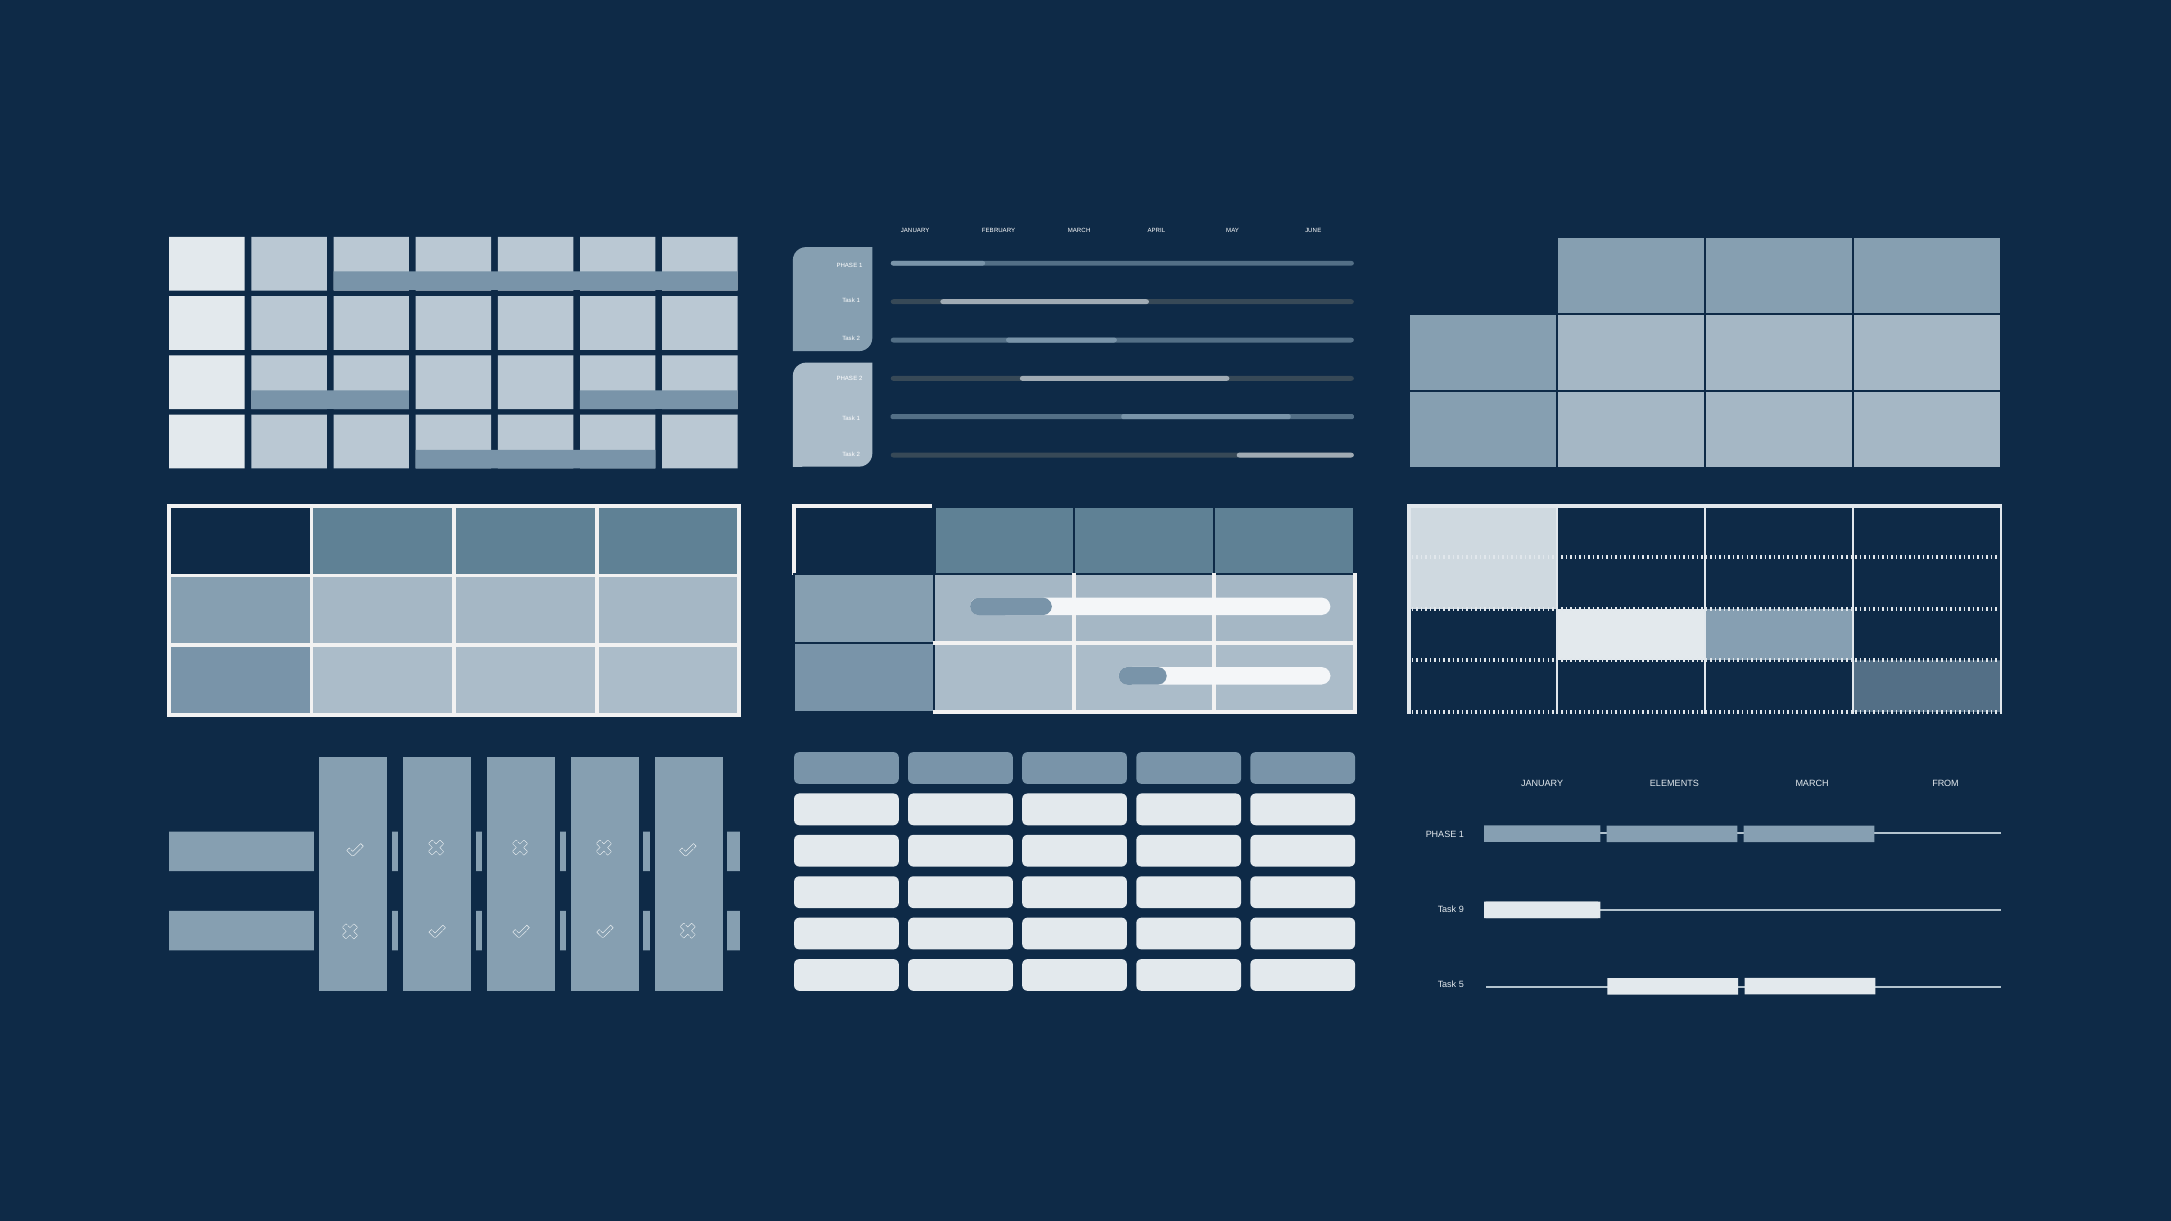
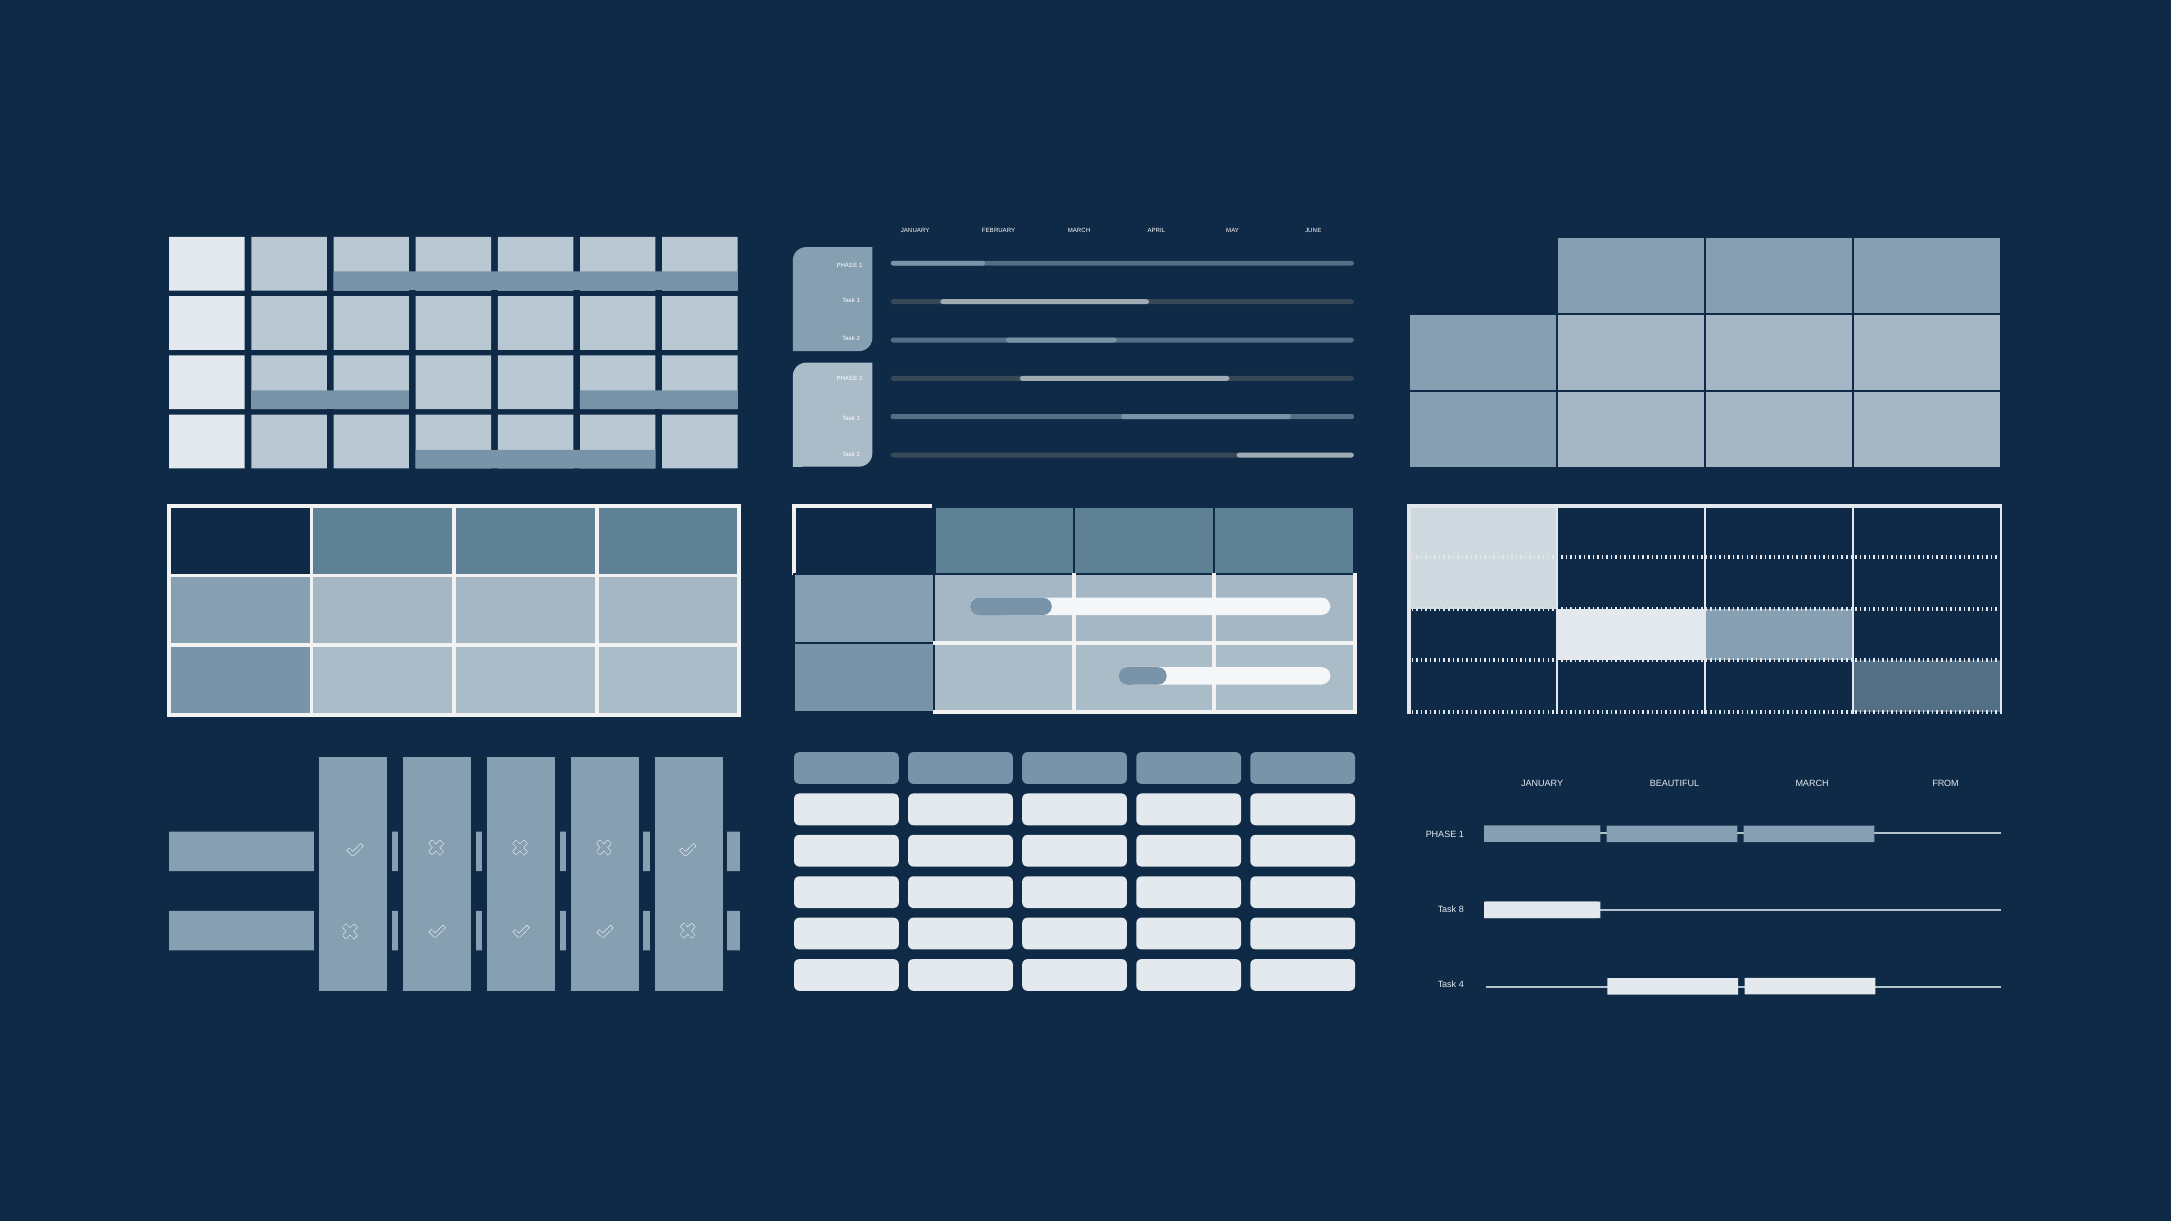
ELEMENTS: ELEMENTS -> BEAUTIFUL (1674, 784)
9: 9 -> 8 (1461, 909)
5: 5 -> 4 (1461, 984)
